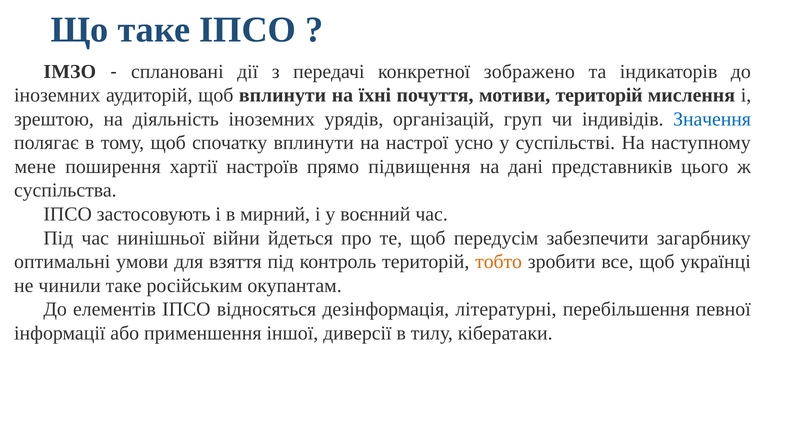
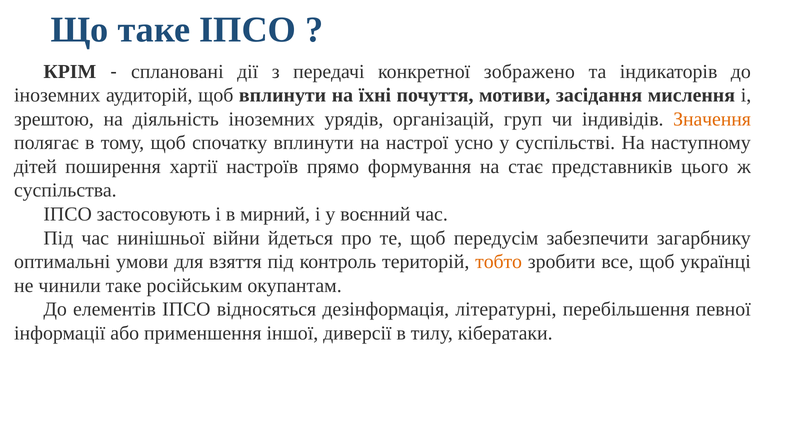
ІМЗО: ІМЗО -> КРІМ (70, 71)
мотиви територій: територій -> засідання (599, 95)
Значення colour: blue -> orange (712, 119)
мене: мене -> дітей (35, 167)
підвищення: підвищення -> формування (420, 167)
дані: дані -> стає (526, 167)
